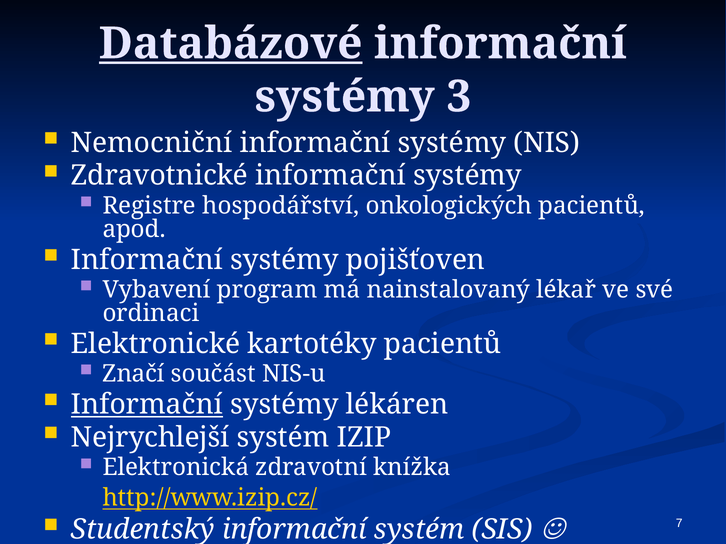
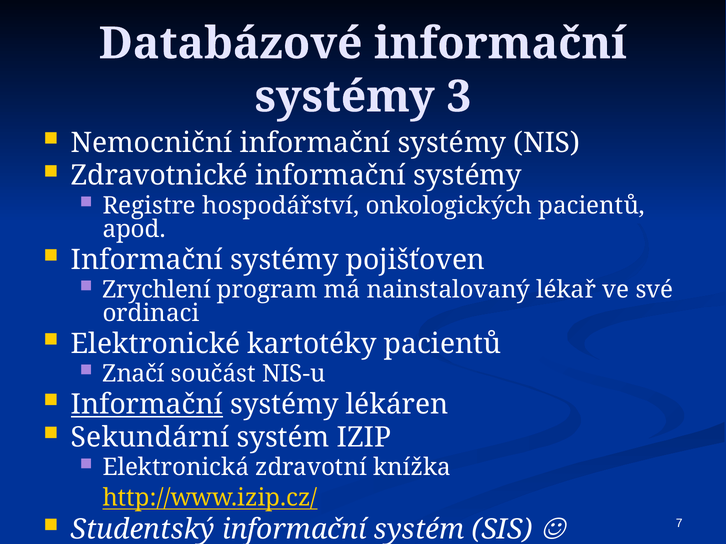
Databázové underline: present -> none (231, 44)
Vybavení: Vybavení -> Zrychlení (157, 290)
Nejrychlejší: Nejrychlejší -> Sekundární (150, 438)
